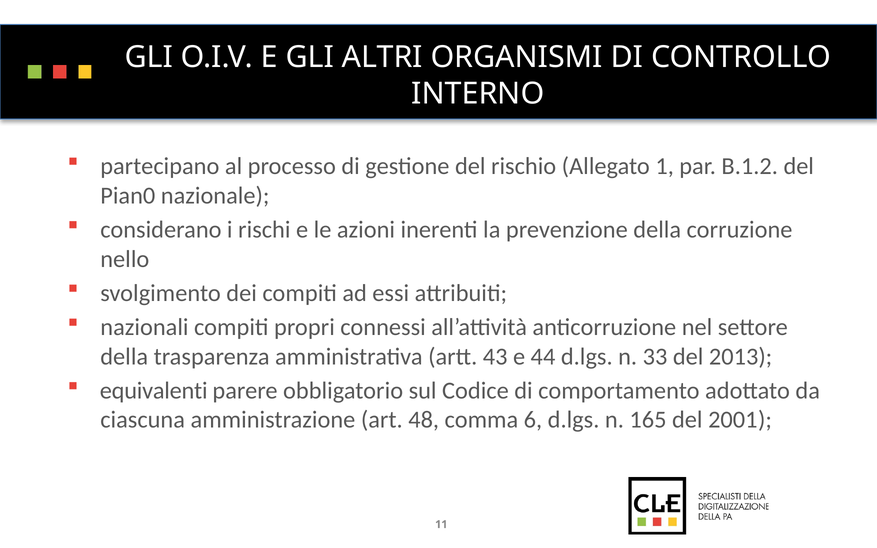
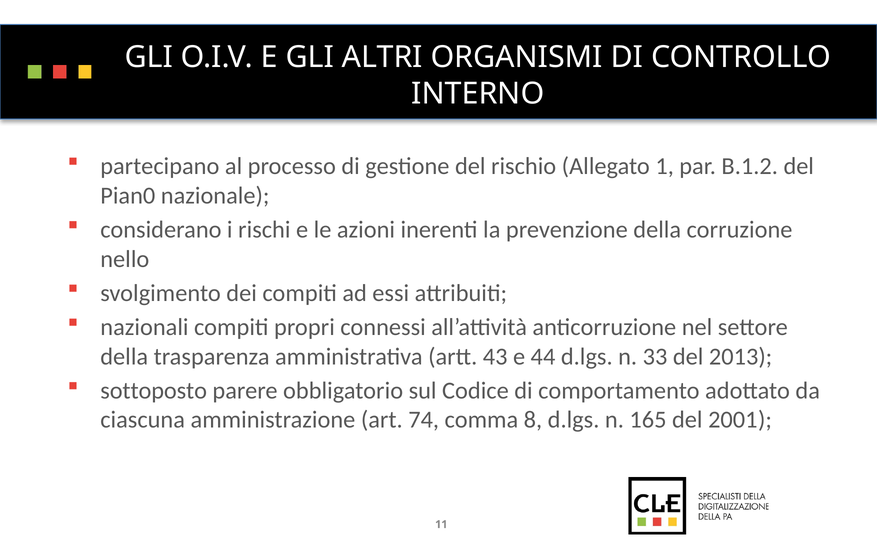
equivalenti: equivalenti -> sottoposto (154, 391)
48: 48 -> 74 (424, 420)
6: 6 -> 8 (533, 420)
